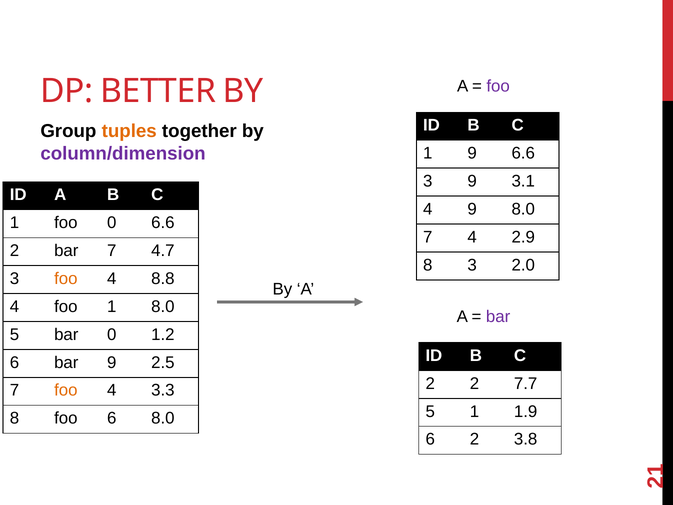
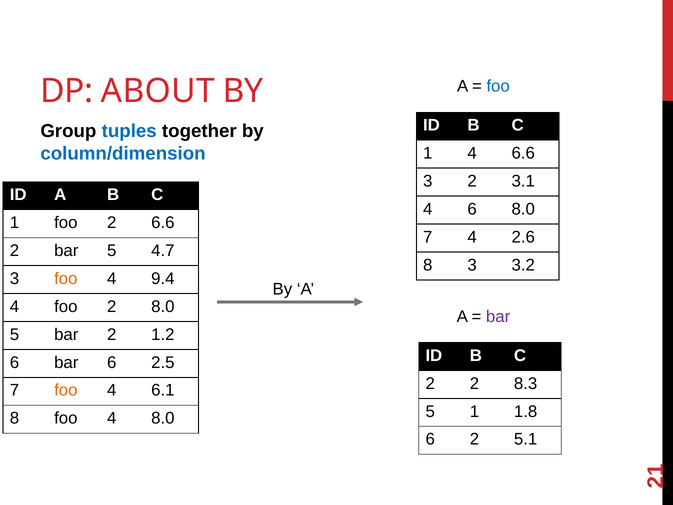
foo colour: purple -> blue (498, 86)
BETTER: BETTER -> ABOUT (158, 91)
tuples colour: orange -> blue (129, 131)
column/dimension colour: purple -> blue (123, 153)
1 9: 9 -> 4 (472, 153)
3 9: 9 -> 2 (472, 181)
4 9: 9 -> 6 (472, 209)
1 foo 0: 0 -> 2 (112, 223)
2.9: 2.9 -> 2.6 (523, 237)
bar 7: 7 -> 5 (112, 251)
2.0: 2.0 -> 3.2 (523, 265)
8.8: 8.8 -> 9.4 (163, 279)
4 foo 1: 1 -> 2 (112, 306)
bar 0: 0 -> 2 (112, 334)
bar 9: 9 -> 6 (112, 362)
7.7: 7.7 -> 8.3 (526, 383)
3.3: 3.3 -> 6.1 (163, 390)
1.9: 1.9 -> 1.8 (526, 411)
8 foo 6: 6 -> 4 (112, 418)
3.8: 3.8 -> 5.1 (526, 439)
